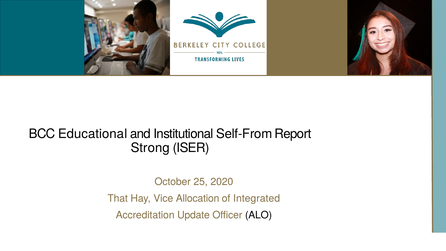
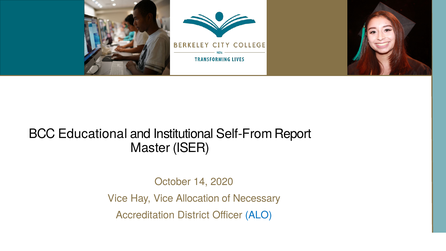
Strong: Strong -> Master (150, 148)
25: 25 -> 14 (201, 182)
That: That -> Vice (118, 198)
Integrated: Integrated -> Necessary (257, 198)
Update: Update -> District (193, 215)
ALO colour: black -> blue (259, 215)
